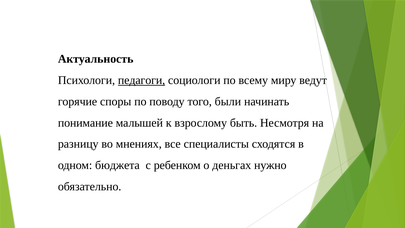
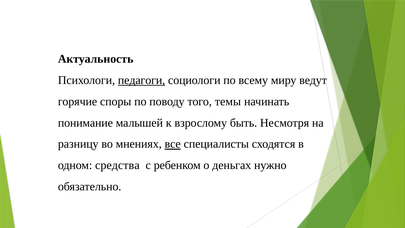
были: были -> темы (228, 101)
все underline: none -> present (173, 144)
бюджета: бюджета -> средства (117, 165)
